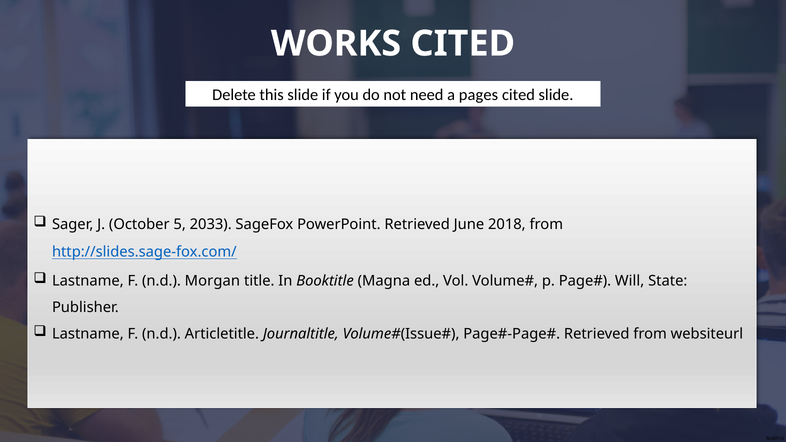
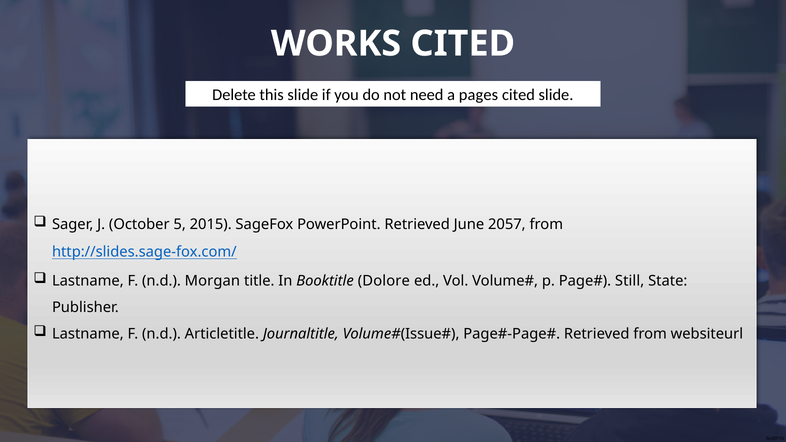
2033: 2033 -> 2015 (211, 224)
2018: 2018 -> 2057 (507, 224)
Magna: Magna -> Dolore (384, 281)
Will: Will -> Still (630, 281)
